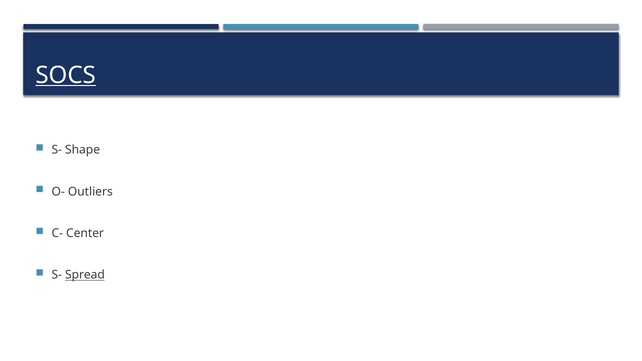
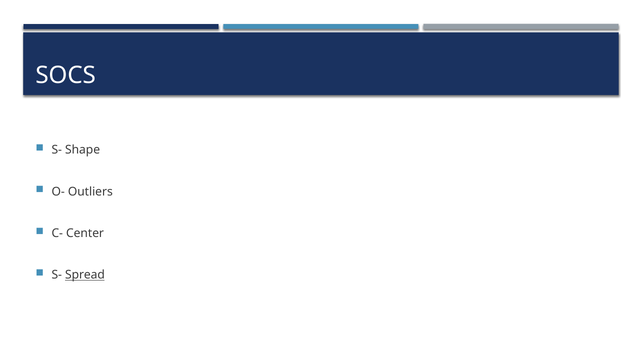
SOCS underline: present -> none (66, 75)
